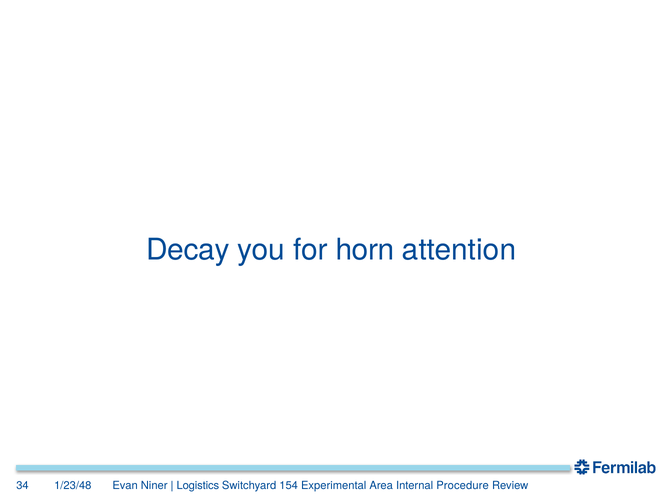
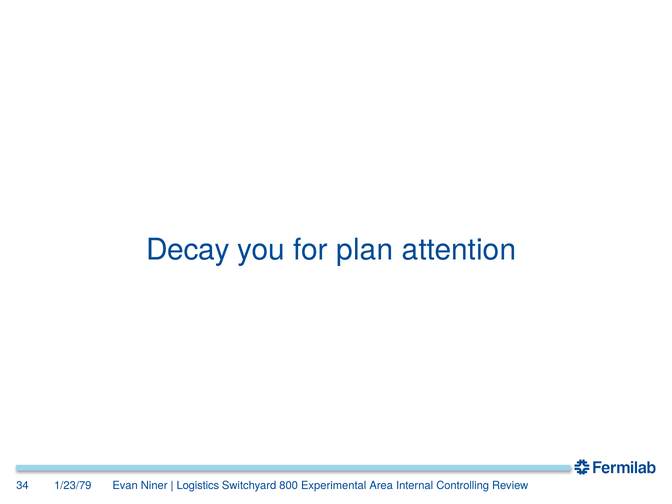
horn: horn -> plan (365, 250)
1/23/48: 1/23/48 -> 1/23/79 (73, 485)
154: 154 -> 800 (289, 485)
Procedure: Procedure -> Controlling (463, 485)
